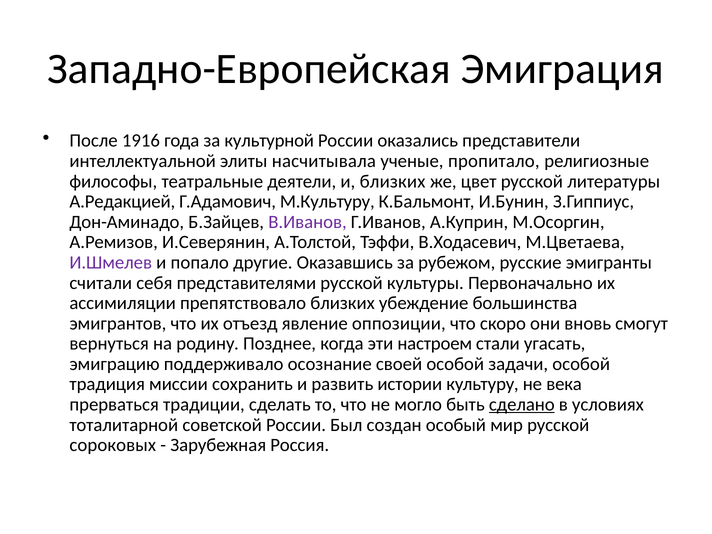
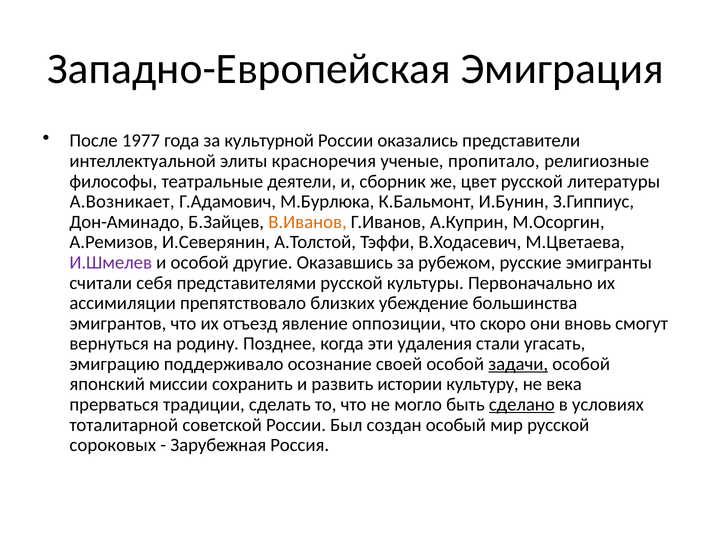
1916: 1916 -> 1977 (141, 141)
насчитывала: насчитывала -> красноречия (324, 161)
и близких: близких -> сборник (393, 181)
А.Редакцией: А.Редакцией -> А.Возникает (122, 202)
М.Культуру: М.Культуру -> М.Бурлюка (327, 202)
В.Иванов colour: purple -> orange (307, 222)
и попало: попало -> особой (200, 263)
настроем: настроем -> удаления (435, 344)
задачи underline: none -> present (518, 364)
традиция: традиция -> японский (107, 384)
